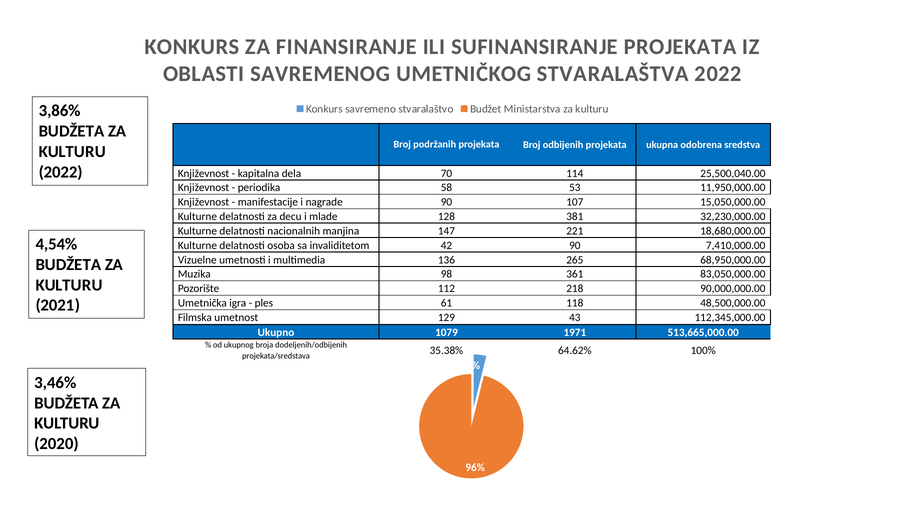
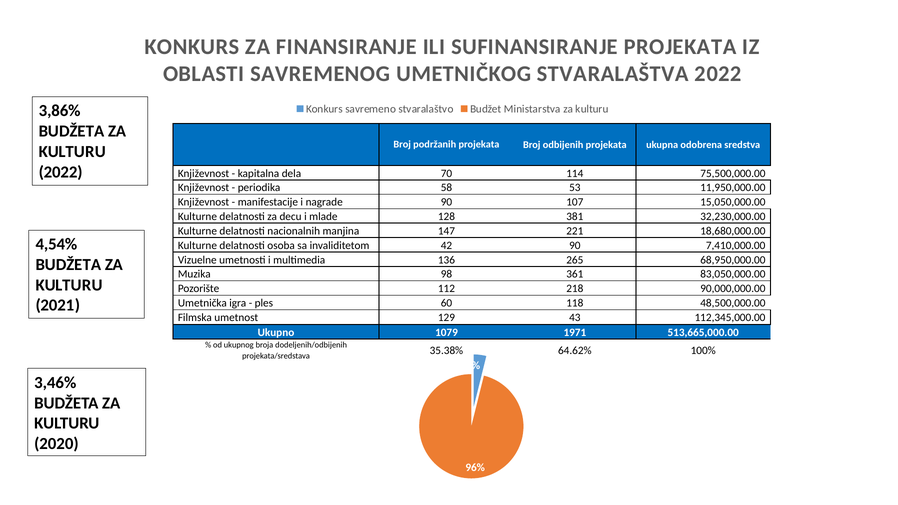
25,500,040.00: 25,500,040.00 -> 75,500,000.00 (733, 173)
61: 61 -> 60 (446, 303)
